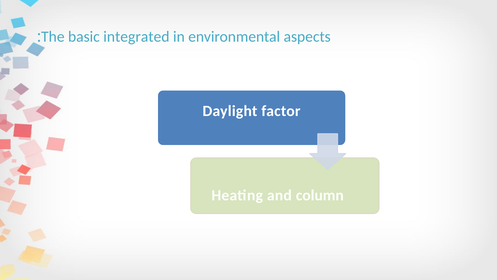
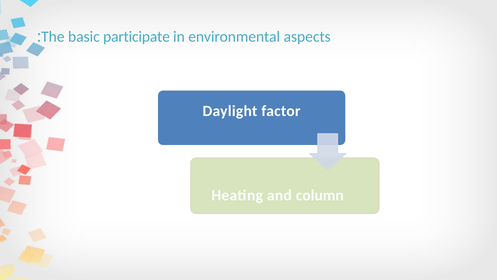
integrated: integrated -> participate (136, 37)
